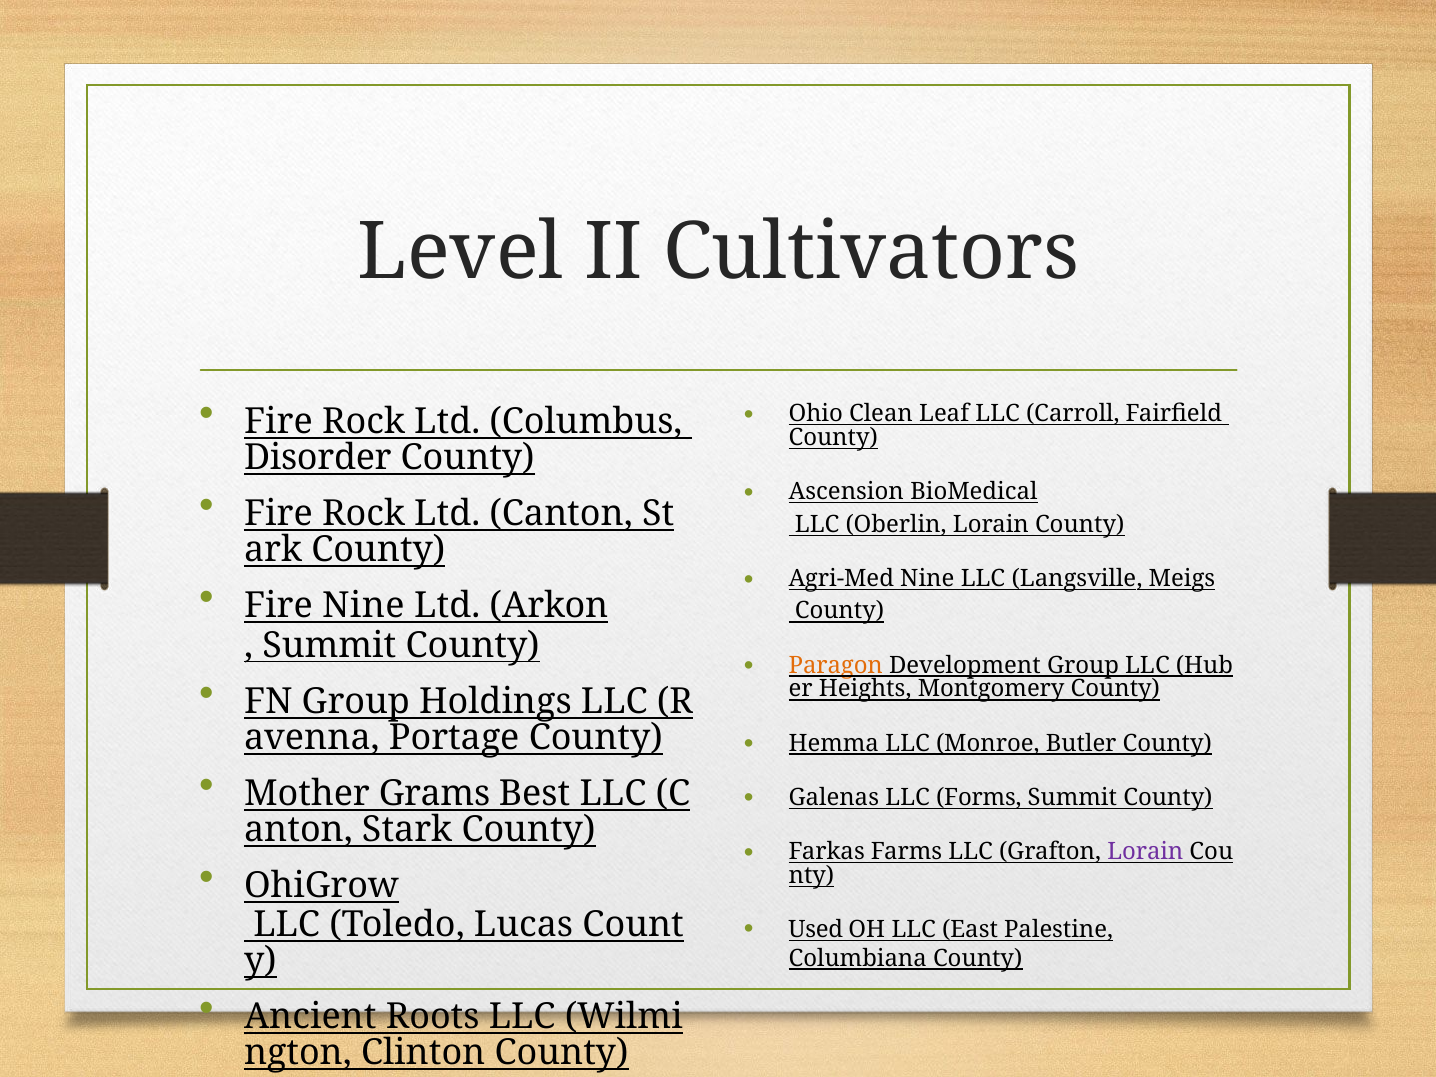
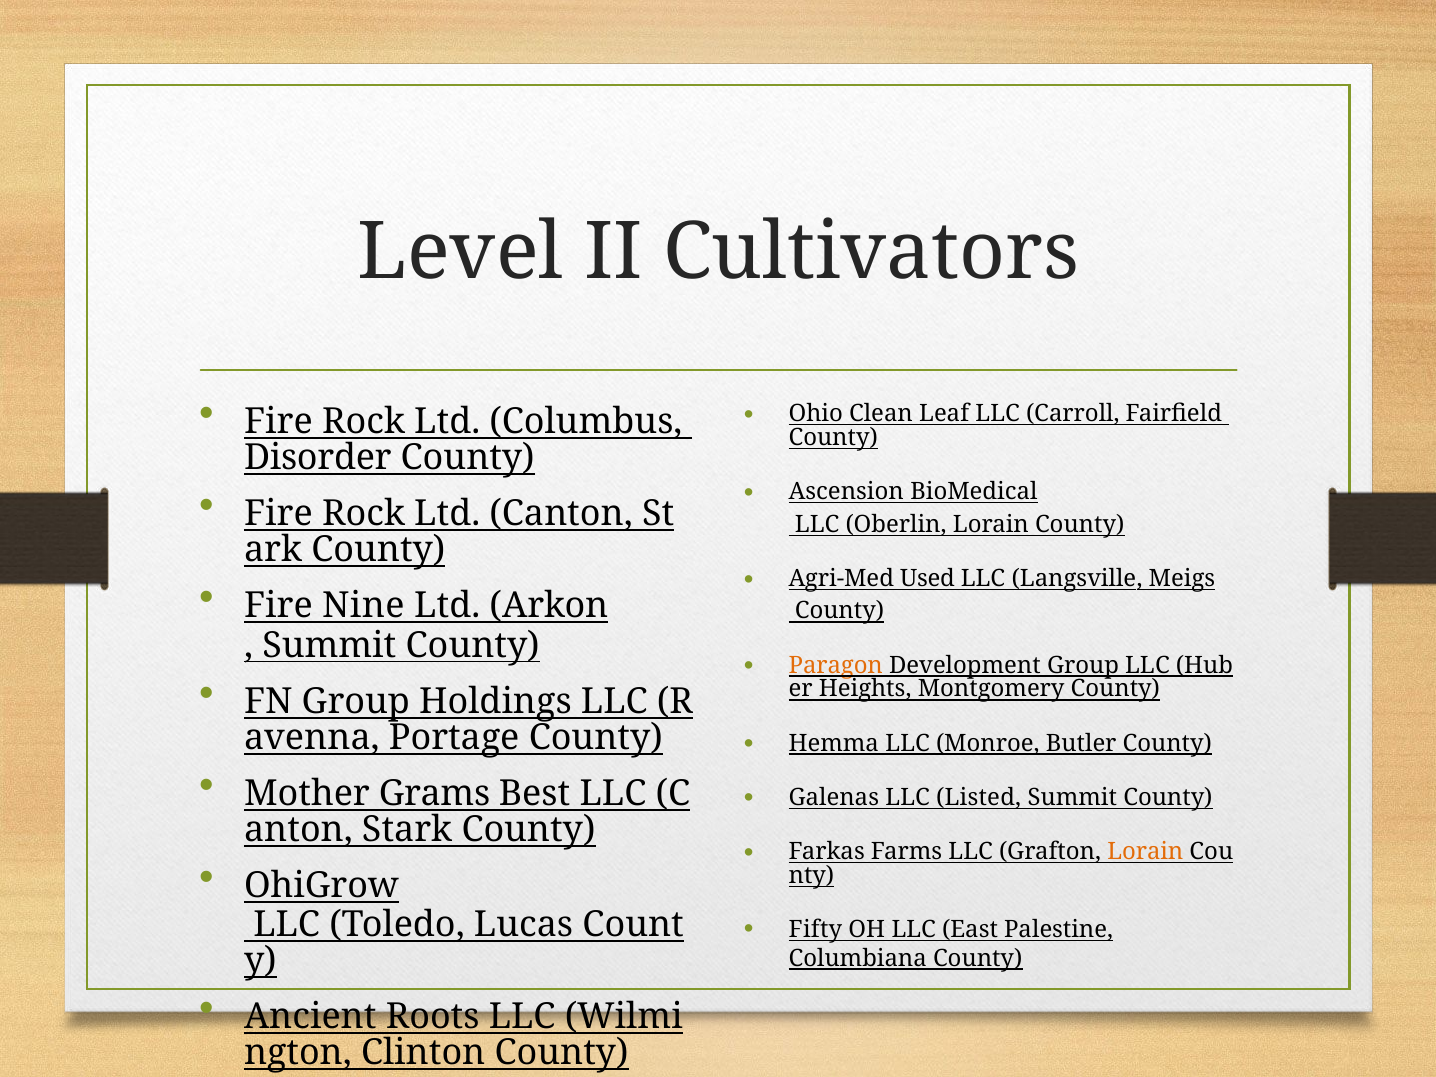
Agri-Med Nine: Nine -> Used (928, 578)
Forms: Forms -> Listed (979, 797)
Lorain colour: purple -> orange (1145, 851)
Used: Used -> Fifty (815, 929)
